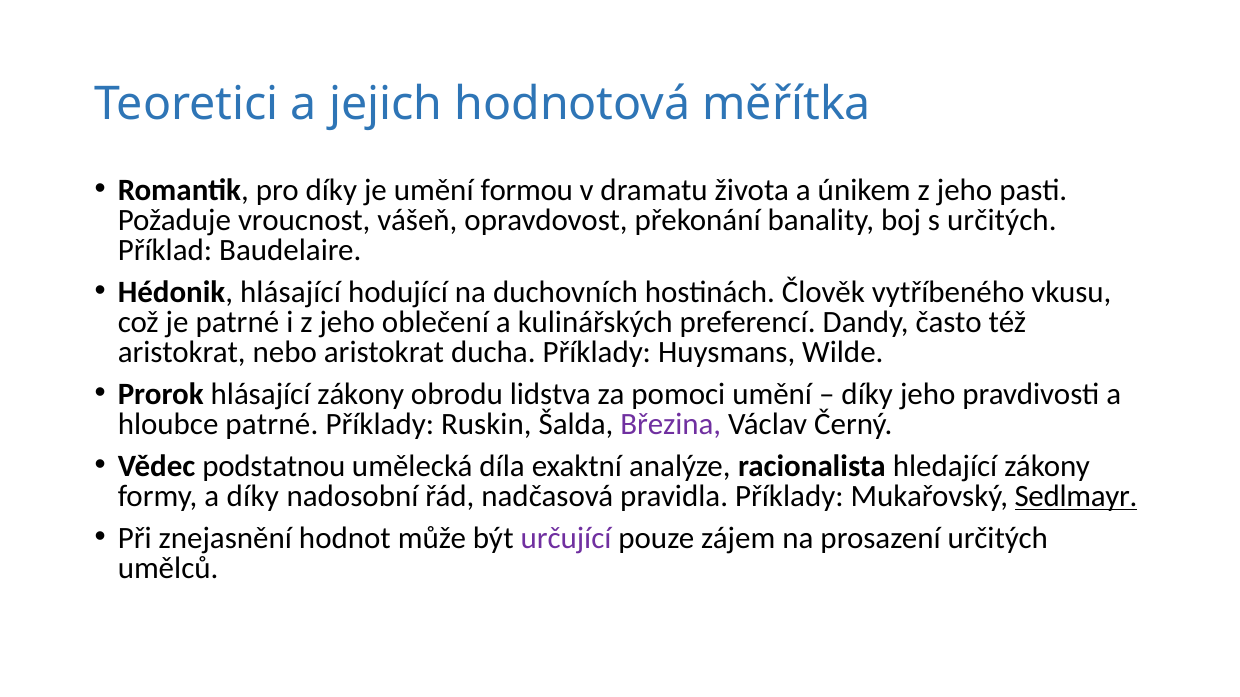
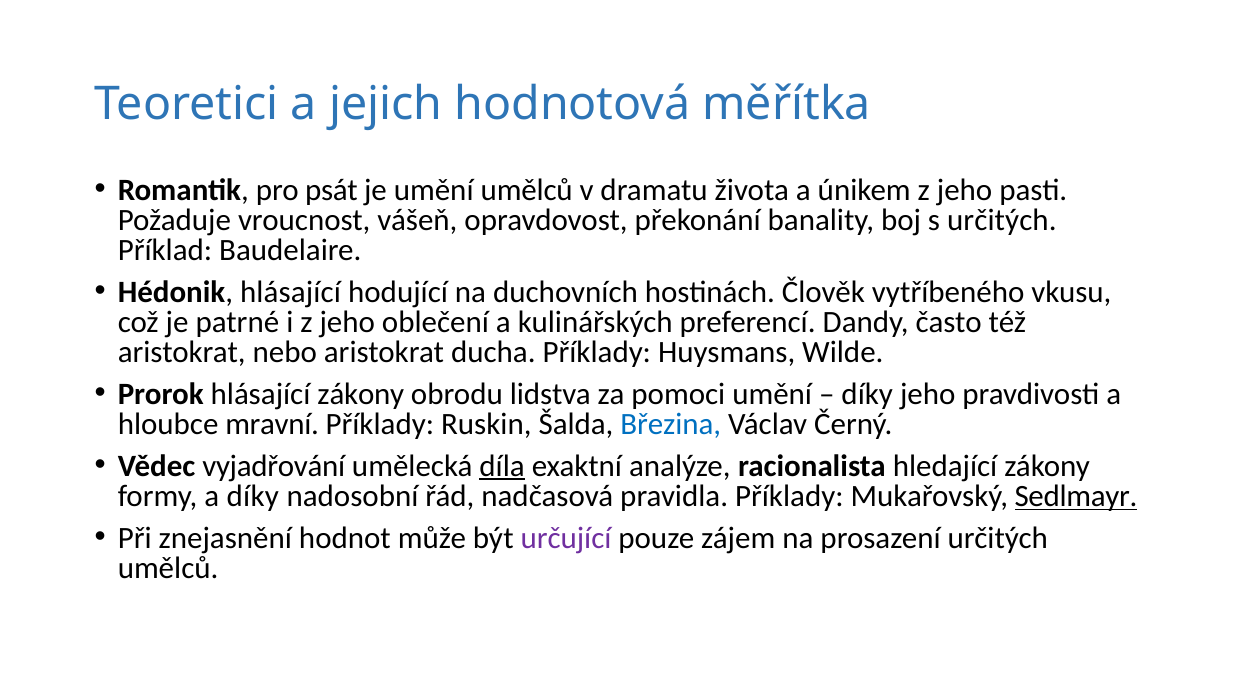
pro díky: díky -> psát (332, 190)
umění formou: formou -> umělců (527, 190)
hloubce patrné: patrné -> mravní (272, 425)
Březina colour: purple -> blue (671, 425)
podstatnou: podstatnou -> vyjadřování (274, 466)
díla underline: none -> present (502, 466)
